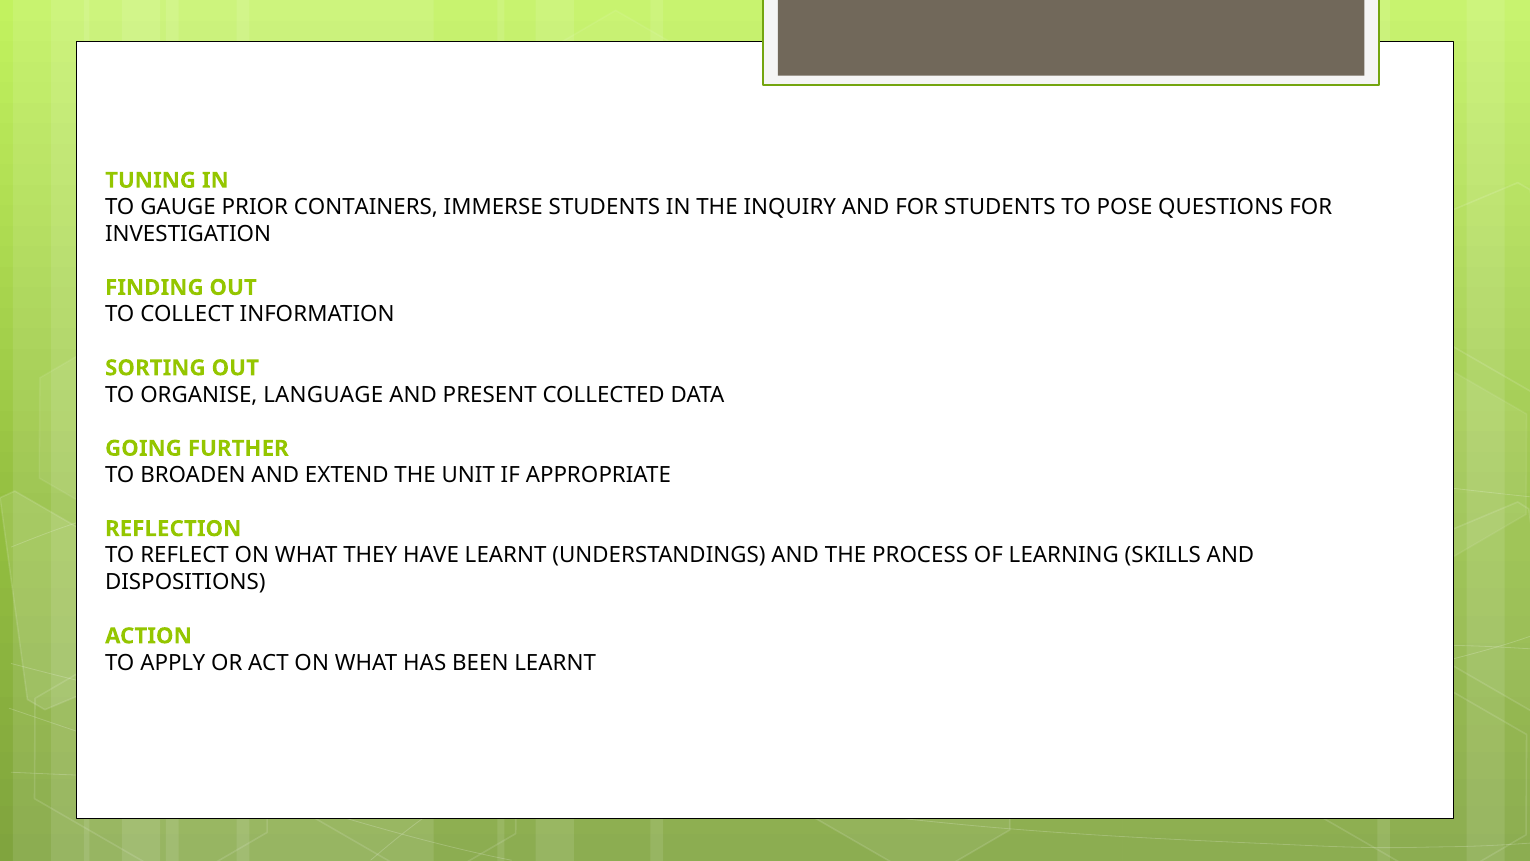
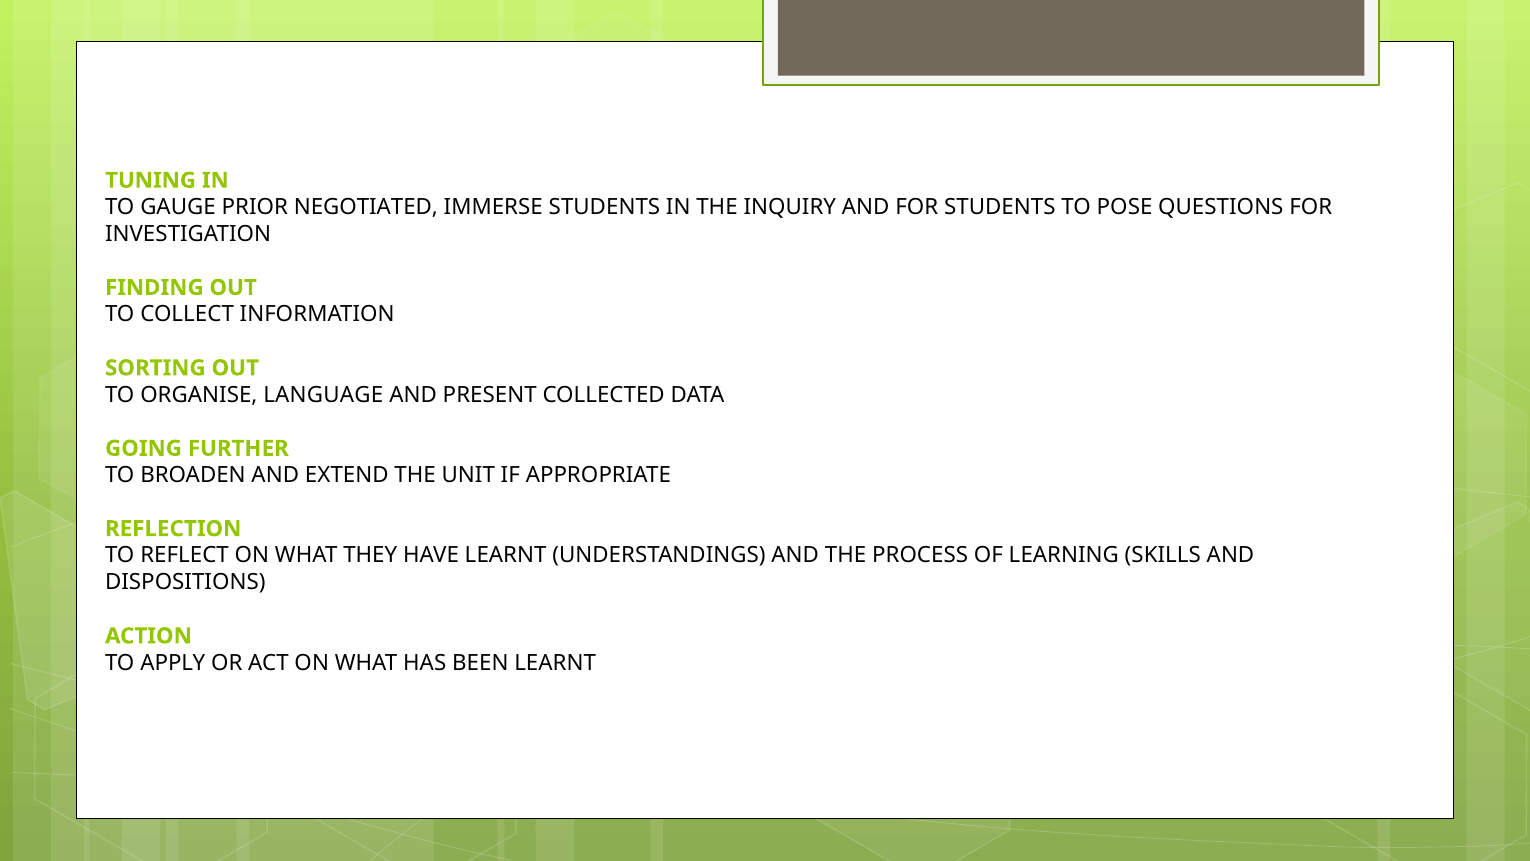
CONTAINERS: CONTAINERS -> NEGOTIATED (366, 207)
